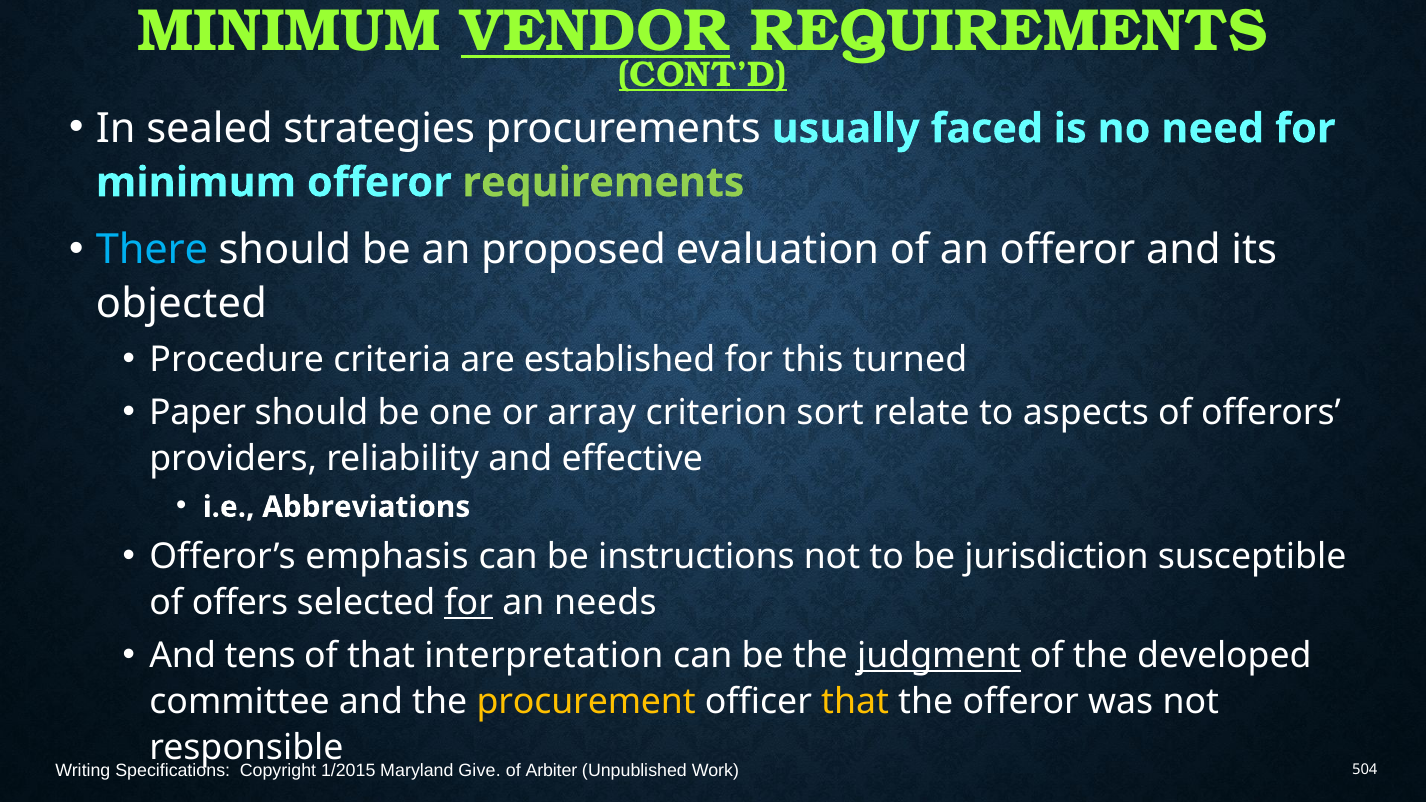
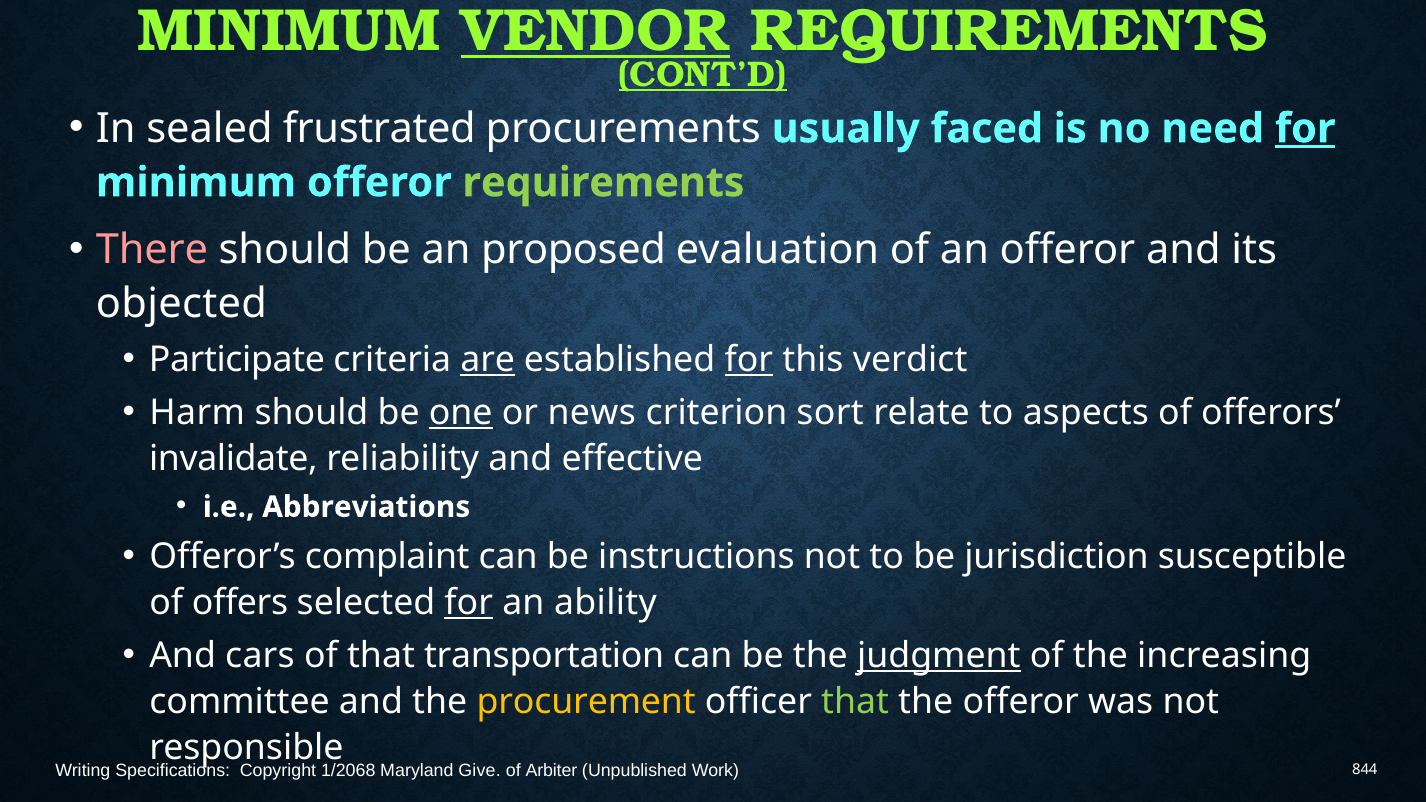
strategies: strategies -> frustrated (379, 129)
for underline: none -> present (1305, 129)
There colour: light blue -> pink (152, 250)
Procedure: Procedure -> Participate (237, 360)
are underline: none -> present (488, 360)
for underline: none -> present (749, 360)
turned: turned -> verdict (910, 360)
Paper: Paper -> Harm (197, 413)
one underline: none -> present (461, 413)
array: array -> news (592, 413)
providers: providers -> invalidate (233, 459)
emphasis: emphasis -> complaint (387, 557)
needs: needs -> ability (605, 603)
tens: tens -> cars (260, 656)
interpretation: interpretation -> transportation (544, 656)
developed: developed -> increasing (1224, 656)
that colour: yellow -> light green (855, 702)
1/2015: 1/2015 -> 1/2068 (348, 771)
504: 504 -> 844 (1365, 770)
